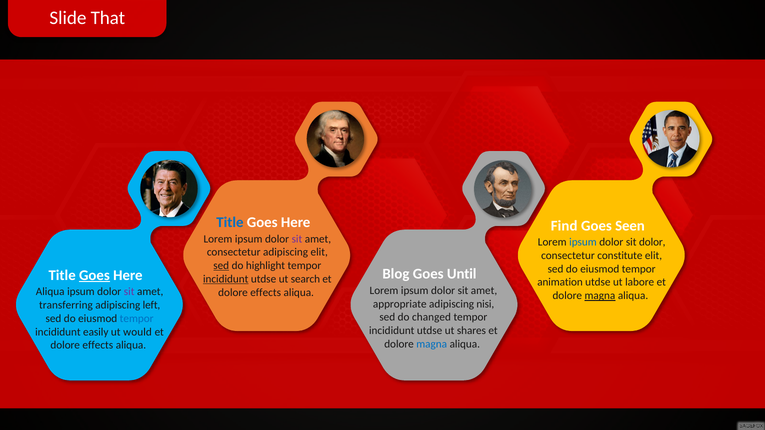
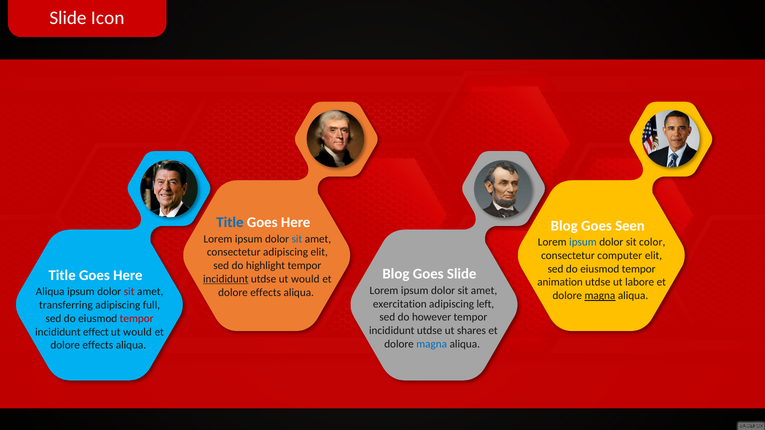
That: That -> Icon (108, 18)
Find: Find -> Blog (564, 226)
sit colour: purple -> blue (297, 239)
sit dolor: dolor -> color (652, 242)
constitute: constitute -> computer (620, 256)
sed underline: present -> none (221, 266)
Goes Until: Until -> Slide (462, 274)
Goes underline: present -> none (94, 275)
utdse ut search: search -> would (305, 279)
sit colour: purple -> red (129, 292)
appropriate: appropriate -> exercitation (400, 304)
nisi: nisi -> left (485, 304)
left: left -> full (151, 305)
changed: changed -> however (432, 318)
tempor colour: blue -> red (137, 319)
easily: easily -> effect (96, 332)
